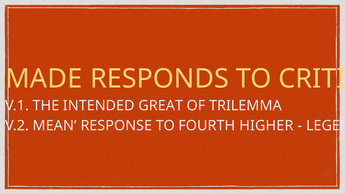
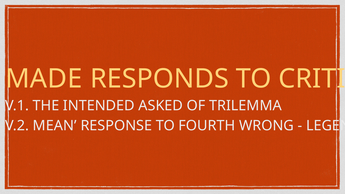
GREAT: GREAT -> ASKED (161, 106)
HIGHER: HIGHER -> WRONG (266, 126)
